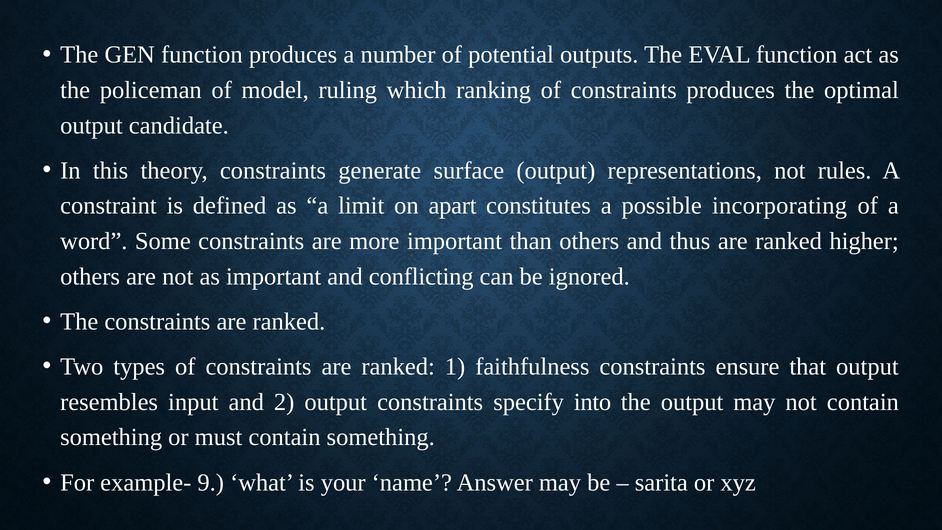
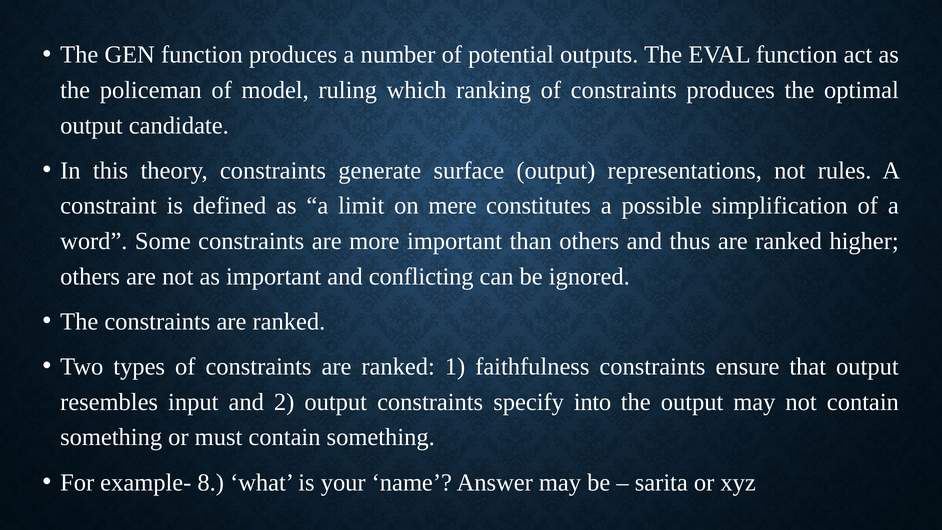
apart: apart -> mere (453, 206)
incorporating: incorporating -> simplification (780, 206)
9: 9 -> 8 (211, 482)
